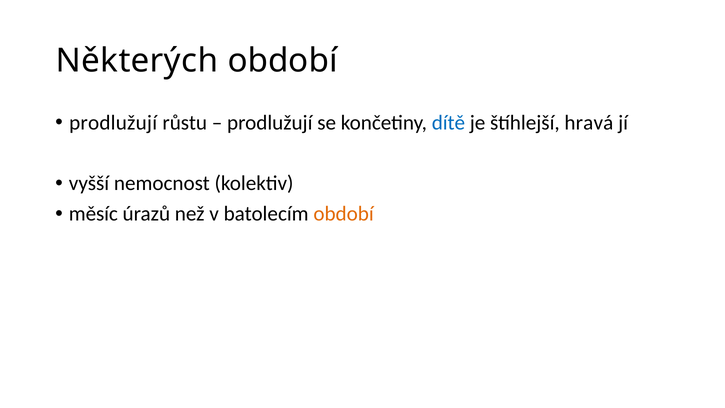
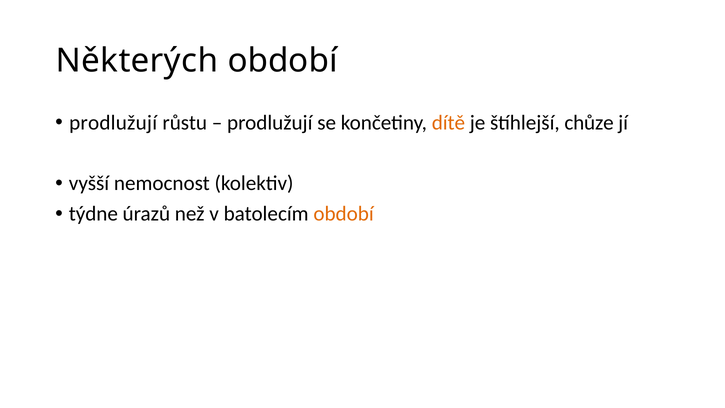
dítě colour: blue -> orange (448, 123)
hravá: hravá -> chůze (589, 123)
měsíc: měsíc -> týdne (93, 214)
